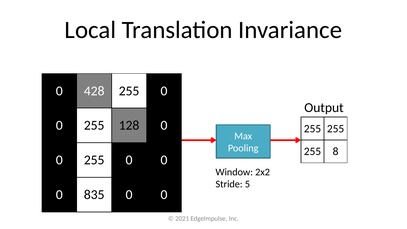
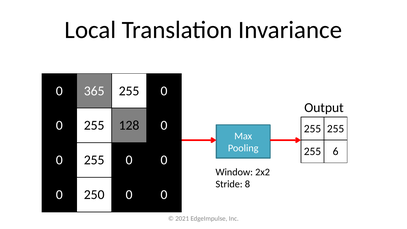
428: 428 -> 365 (94, 91)
8: 8 -> 6 (336, 151)
5: 5 -> 8 (247, 184)
835: 835 -> 250 (94, 195)
